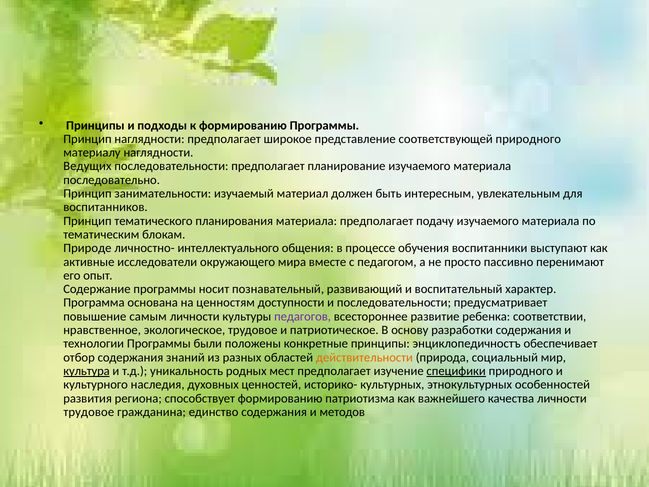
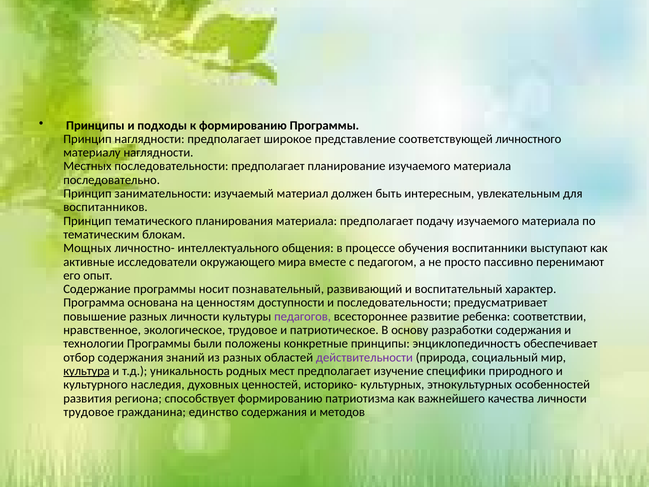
соответствующей природного: природного -> личностного (528, 139)
Ведущих: Ведущих -> Местных (87, 166)
Природе: Природе -> Мощных (87, 248)
повышение самым: самым -> разных (148, 316)
действительности colour: orange -> purple (364, 357)
специфики underline: present -> none (456, 371)
